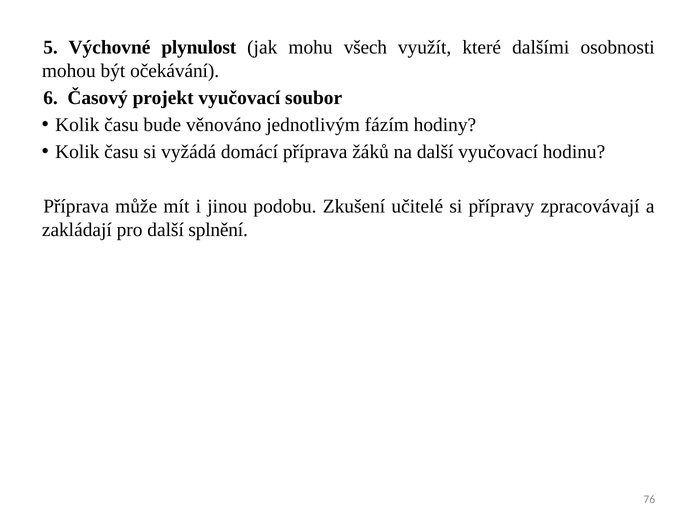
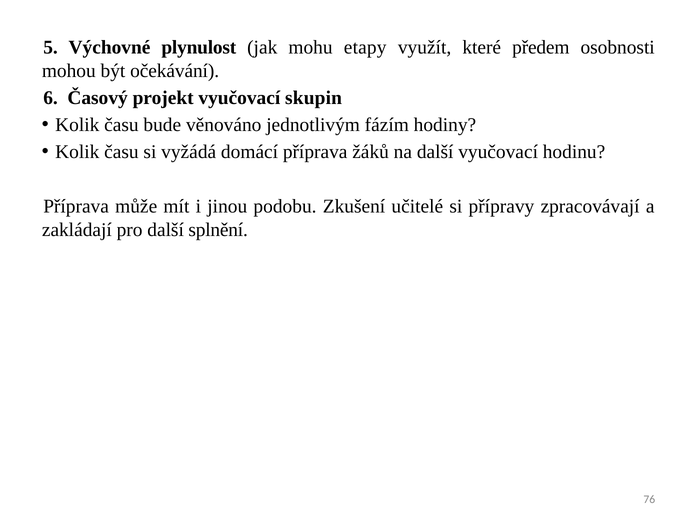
všech: všech -> etapy (365, 47)
dalšími: dalšími -> předem (541, 47)
soubor: soubor -> skupin (314, 98)
